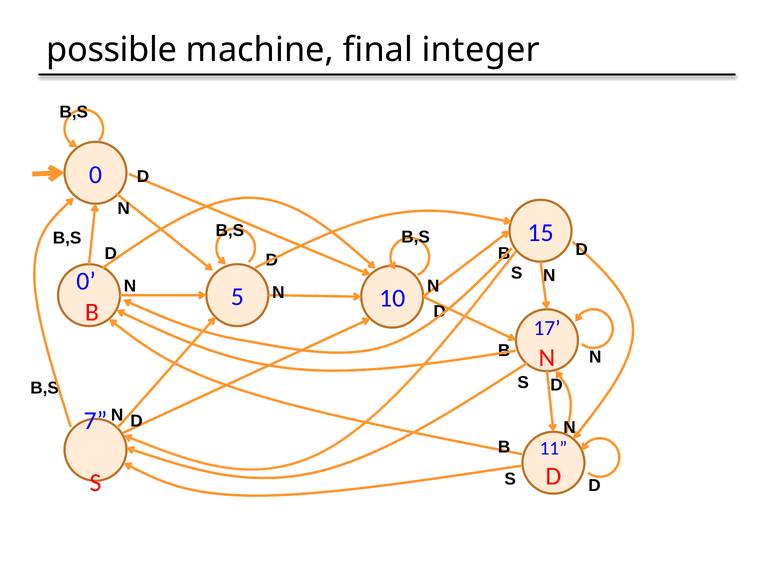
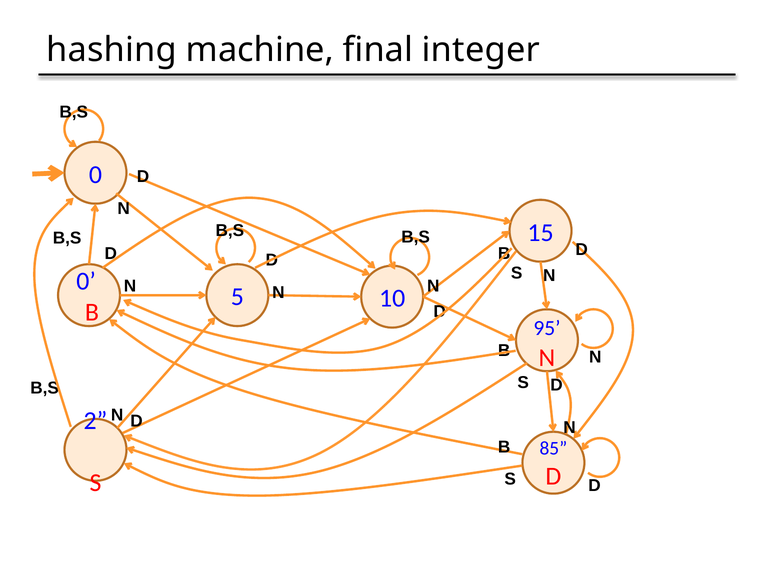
possible: possible -> hashing (112, 50)
17: 17 -> 95 (547, 328)
7: 7 -> 2 (95, 421)
11: 11 -> 85 (553, 449)
